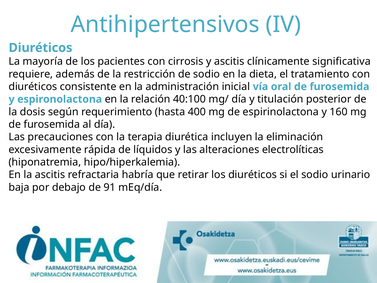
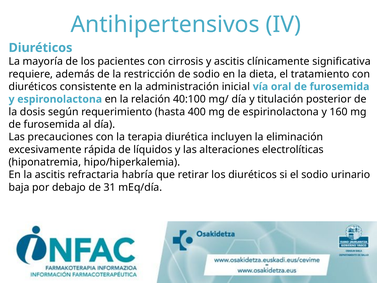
91: 91 -> 31 (110, 187)
